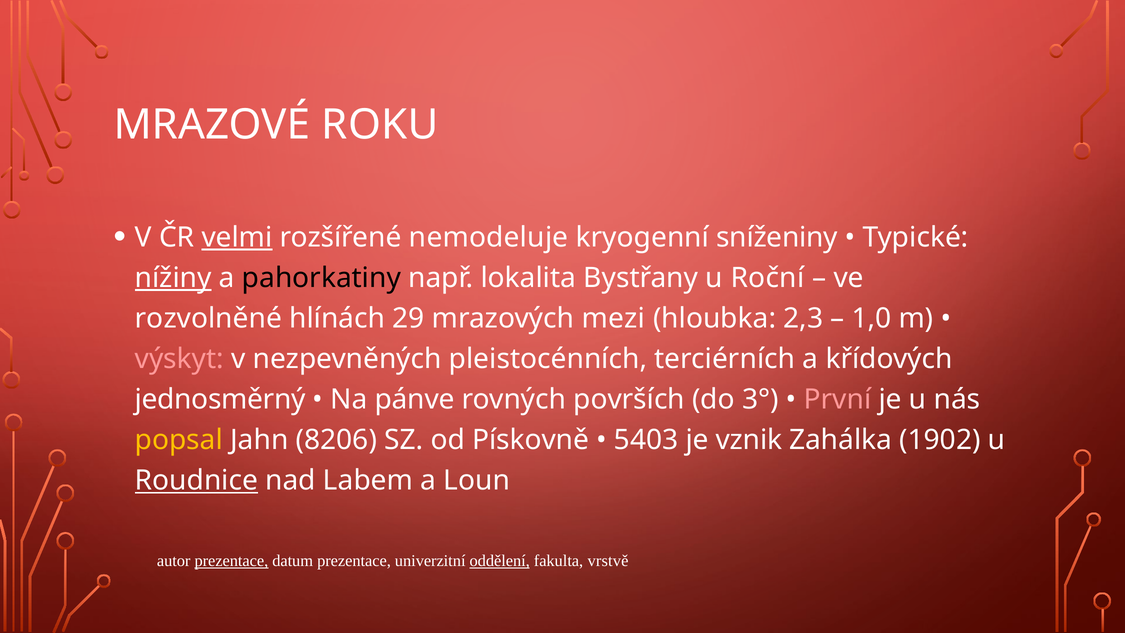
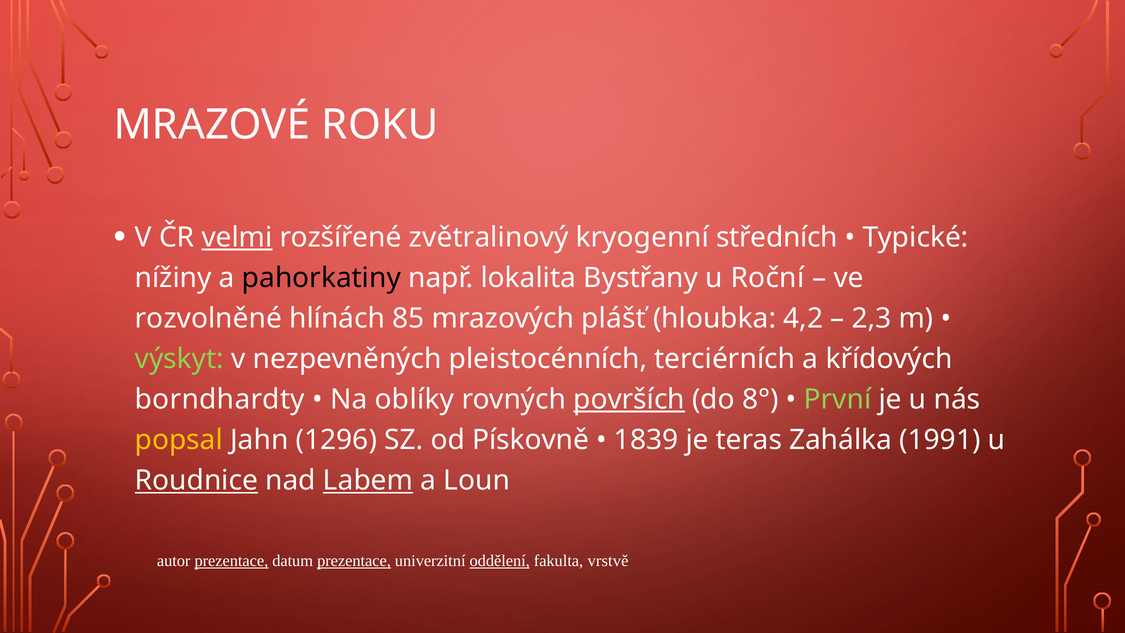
nemodeluje: nemodeluje -> zvětralinový (489, 237)
sníženiny: sníženiny -> středních (777, 237)
nížiny underline: present -> none (173, 278)
29: 29 -> 85 (408, 318)
mezi: mezi -> plášť (614, 318)
2,3: 2,3 -> 4,2 (803, 318)
1,0: 1,0 -> 2,3 (872, 318)
výskyt colour: pink -> light green (179, 359)
jednosměrný: jednosměrný -> borndhardty (220, 399)
pánve: pánve -> oblíky (414, 399)
površích underline: none -> present (629, 399)
3°: 3° -> 8° (760, 399)
První colour: pink -> light green (838, 399)
8206: 8206 -> 1296 (336, 440)
5403: 5403 -> 1839 (646, 440)
vznik: vznik -> teras (749, 440)
1902: 1902 -> 1991 (940, 440)
Labem underline: none -> present (368, 480)
prezentace underline: none -> present (354, 561)
